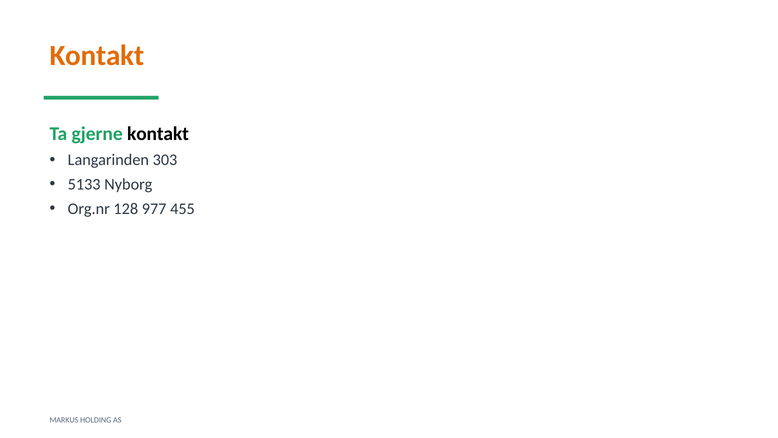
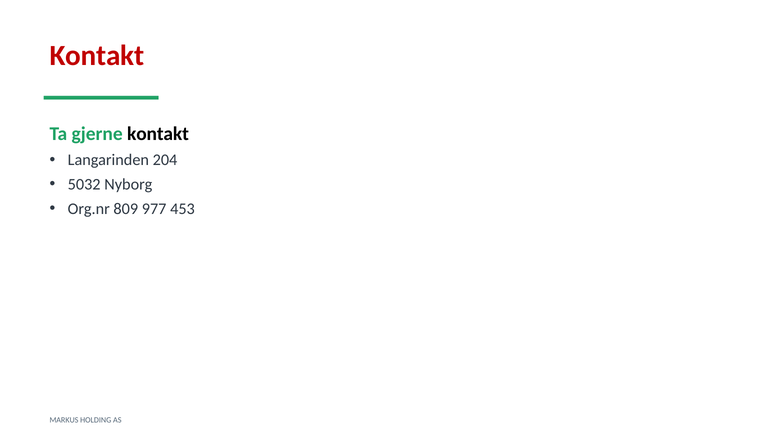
Kontakt colour: orange -> red (97, 56)
303: 303 -> 204 (165, 160)
5133: 5133 -> 5032 (84, 184)
128: 128 -> 809 (126, 209)
455: 455 -> 453 (182, 209)
